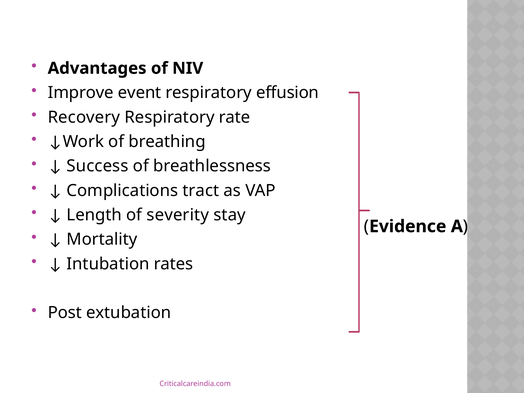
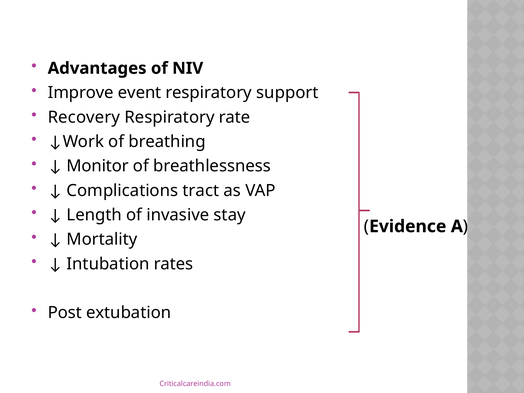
effusion: effusion -> support (287, 93)
Success: Success -> Monitor (98, 166)
severity: severity -> invasive (178, 215)
